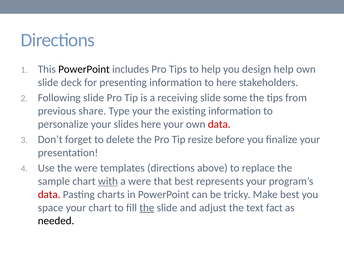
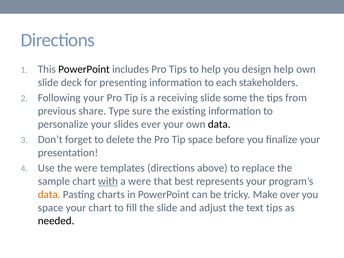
to here: here -> each (226, 82)
Following slide: slide -> your (94, 98)
Type your: your -> sure (142, 111)
slides here: here -> ever (151, 124)
data colour: red -> black (219, 124)
Tip resize: resize -> space (200, 140)
data colour: red -> orange (49, 194)
Make best: best -> over (290, 194)
the underline: present -> none (147, 208)
text fact: fact -> tips (274, 208)
